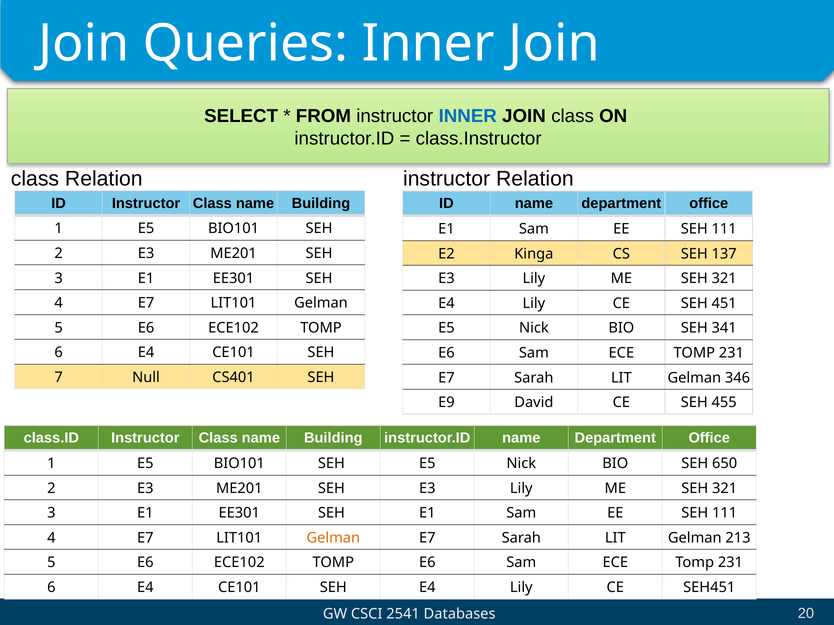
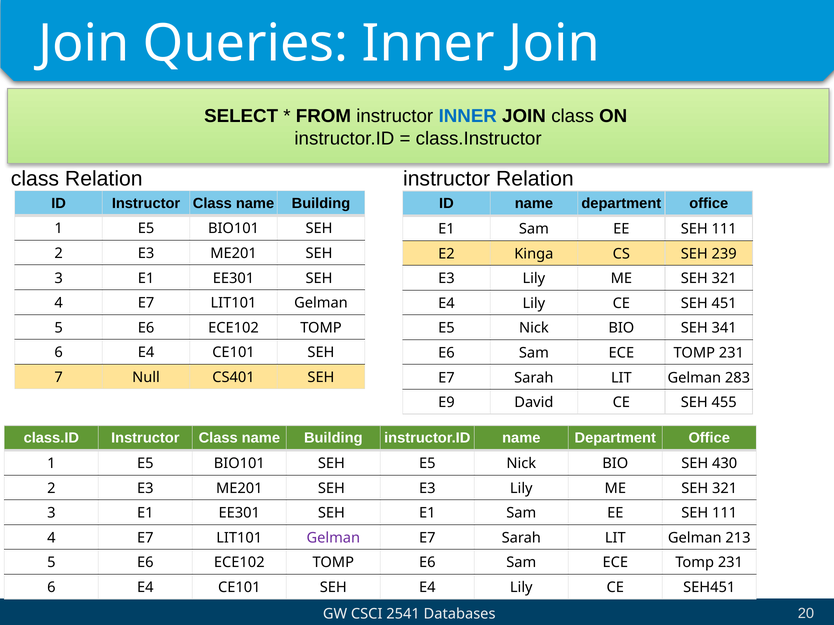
137: 137 -> 239 (724, 254)
346: 346 -> 283 (738, 378)
650: 650 -> 430 (725, 464)
Gelman colour: orange -> purple (333, 538)
